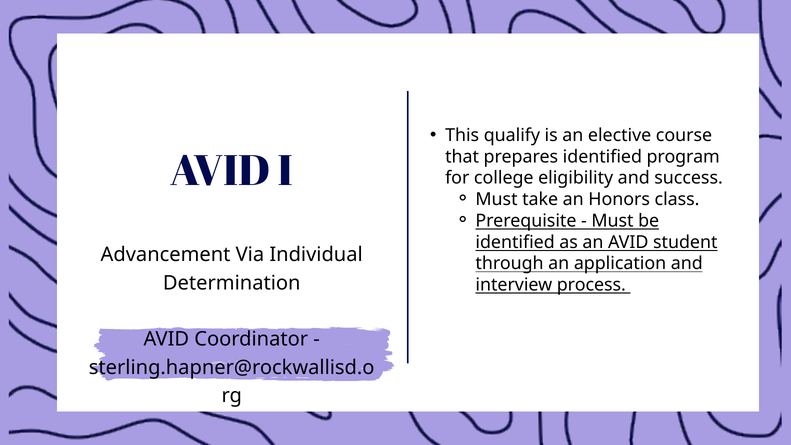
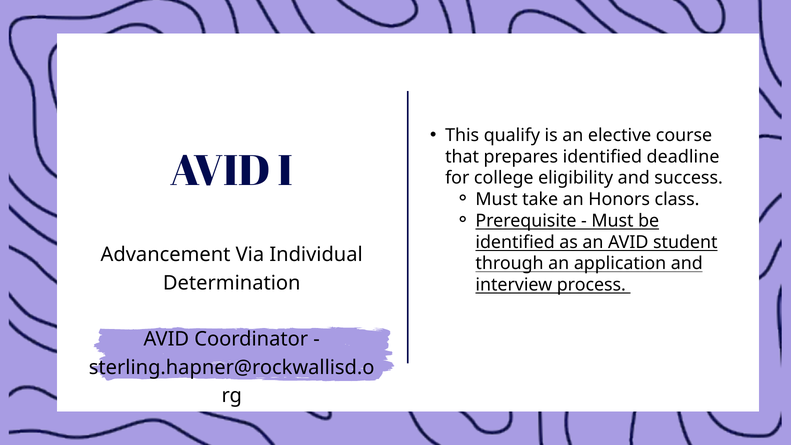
program: program -> deadline (683, 157)
